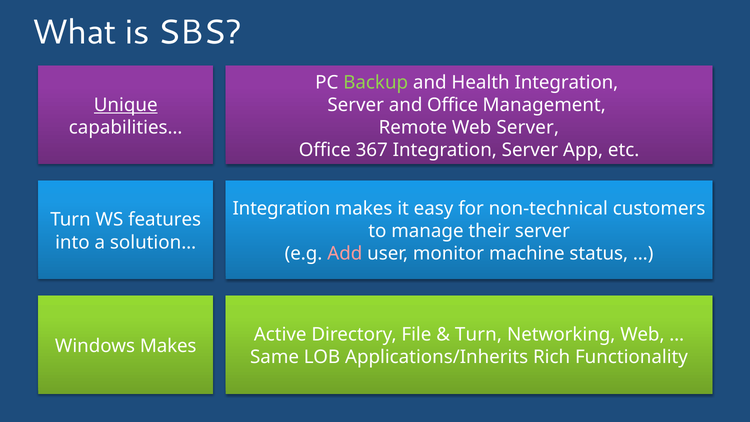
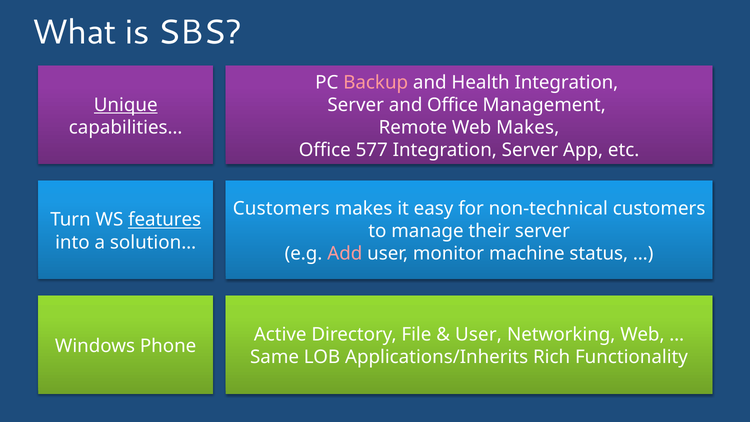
Backup colour: light green -> pink (376, 82)
Web Server: Server -> Makes (528, 127)
367: 367 -> 577 (372, 150)
Integration: Integration -> Customers (281, 209)
features underline: none -> present (165, 220)
Turn: Turn -> User (478, 335)
Windows Makes: Makes -> Phone (168, 346)
